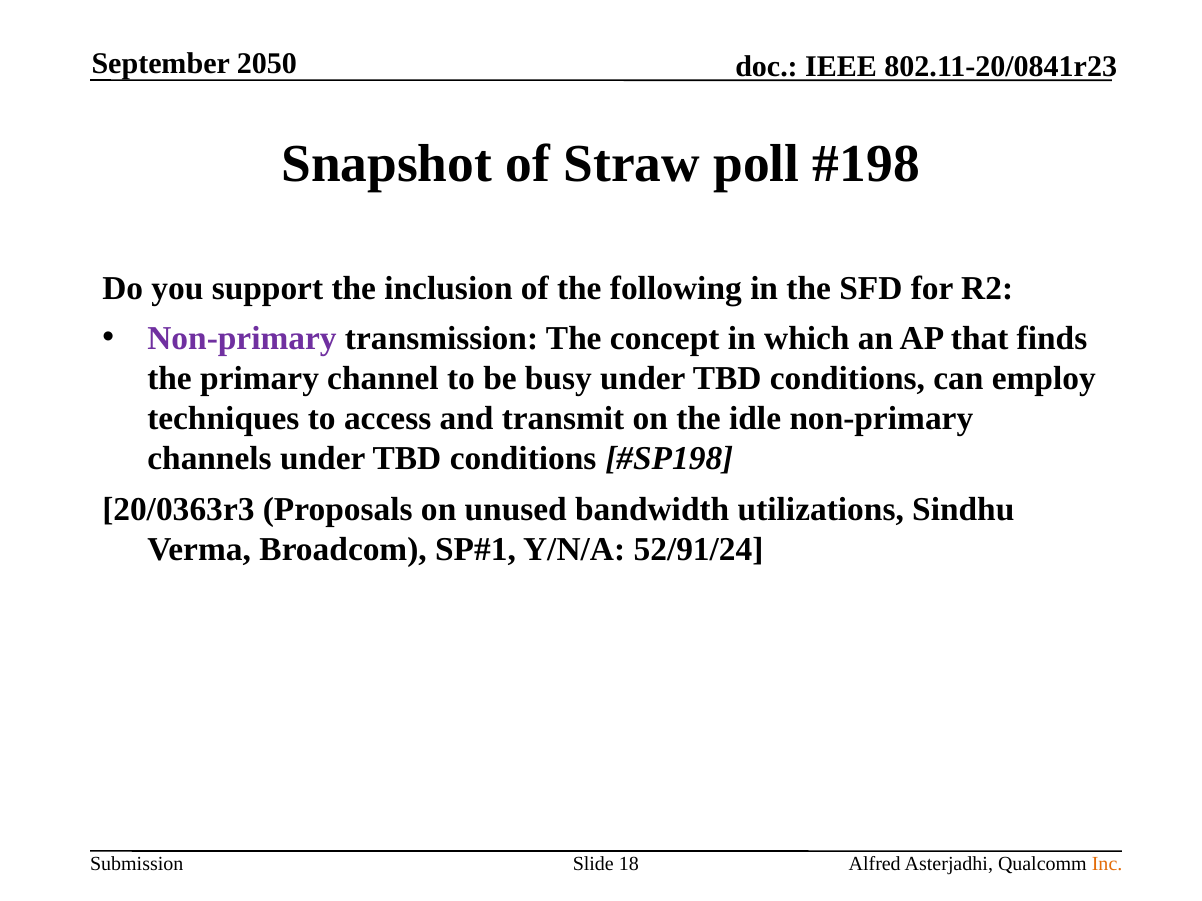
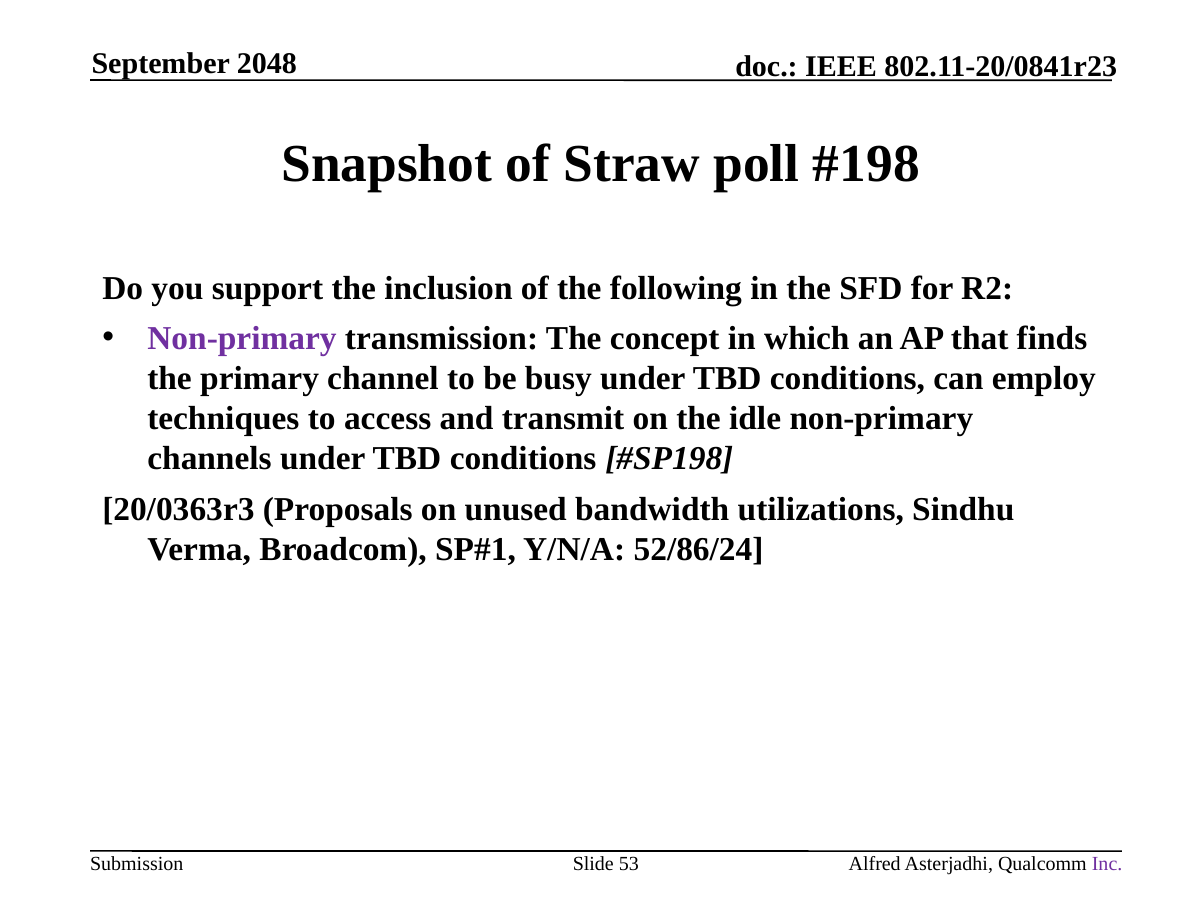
2050: 2050 -> 2048 (267, 64)
52/91/24: 52/91/24 -> 52/86/24 (699, 549)
18: 18 -> 53 (629, 865)
Inc colour: orange -> purple (1107, 865)
